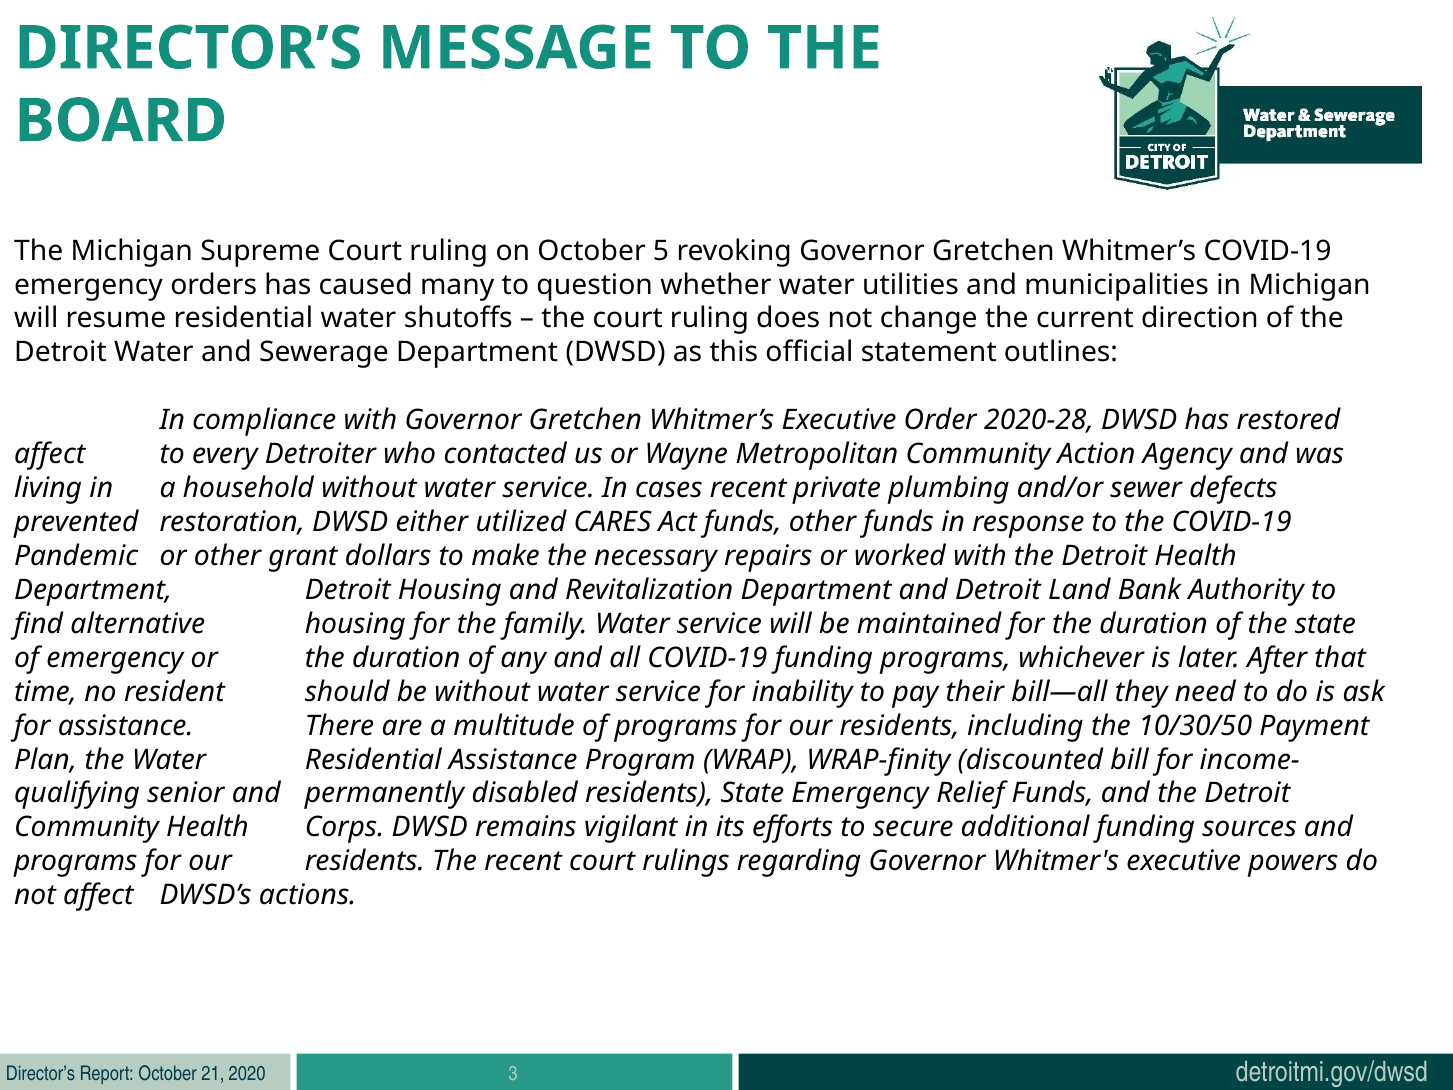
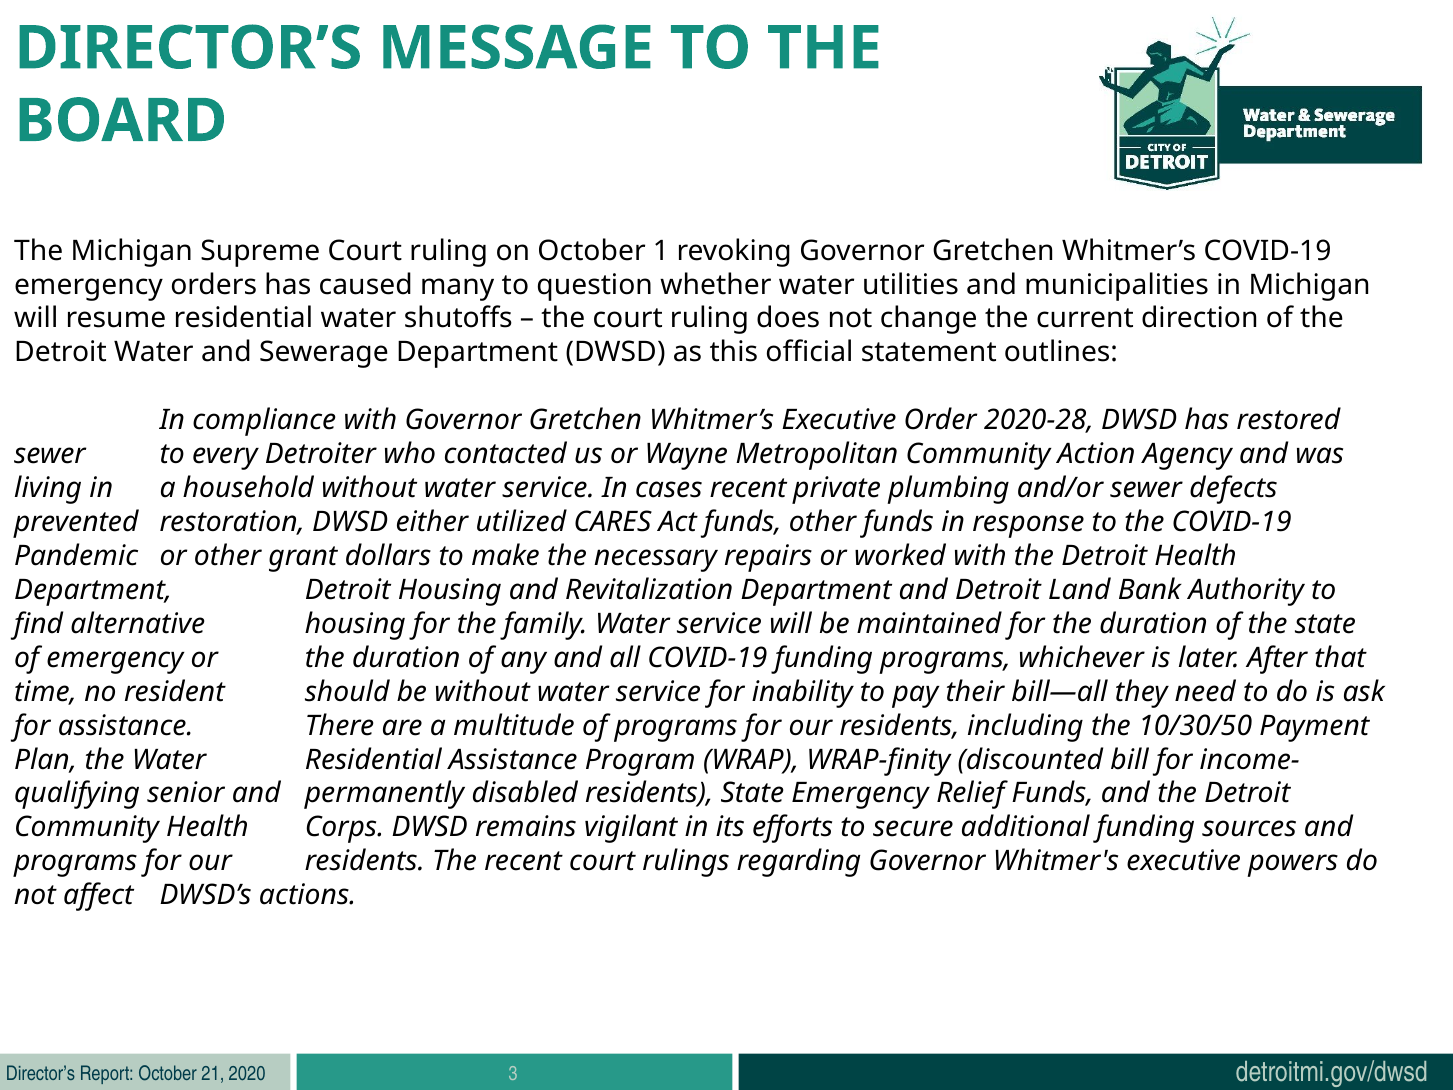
5: 5 -> 1 (661, 251)
affect: affect -> sewer (50, 454)
